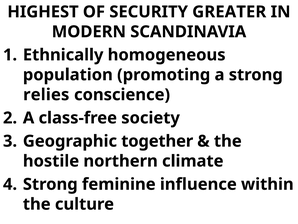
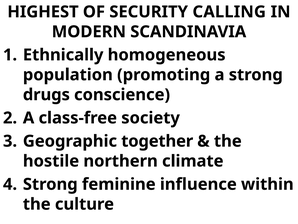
GREATER: GREATER -> CALLING (229, 12)
relies: relies -> drugs (46, 95)
